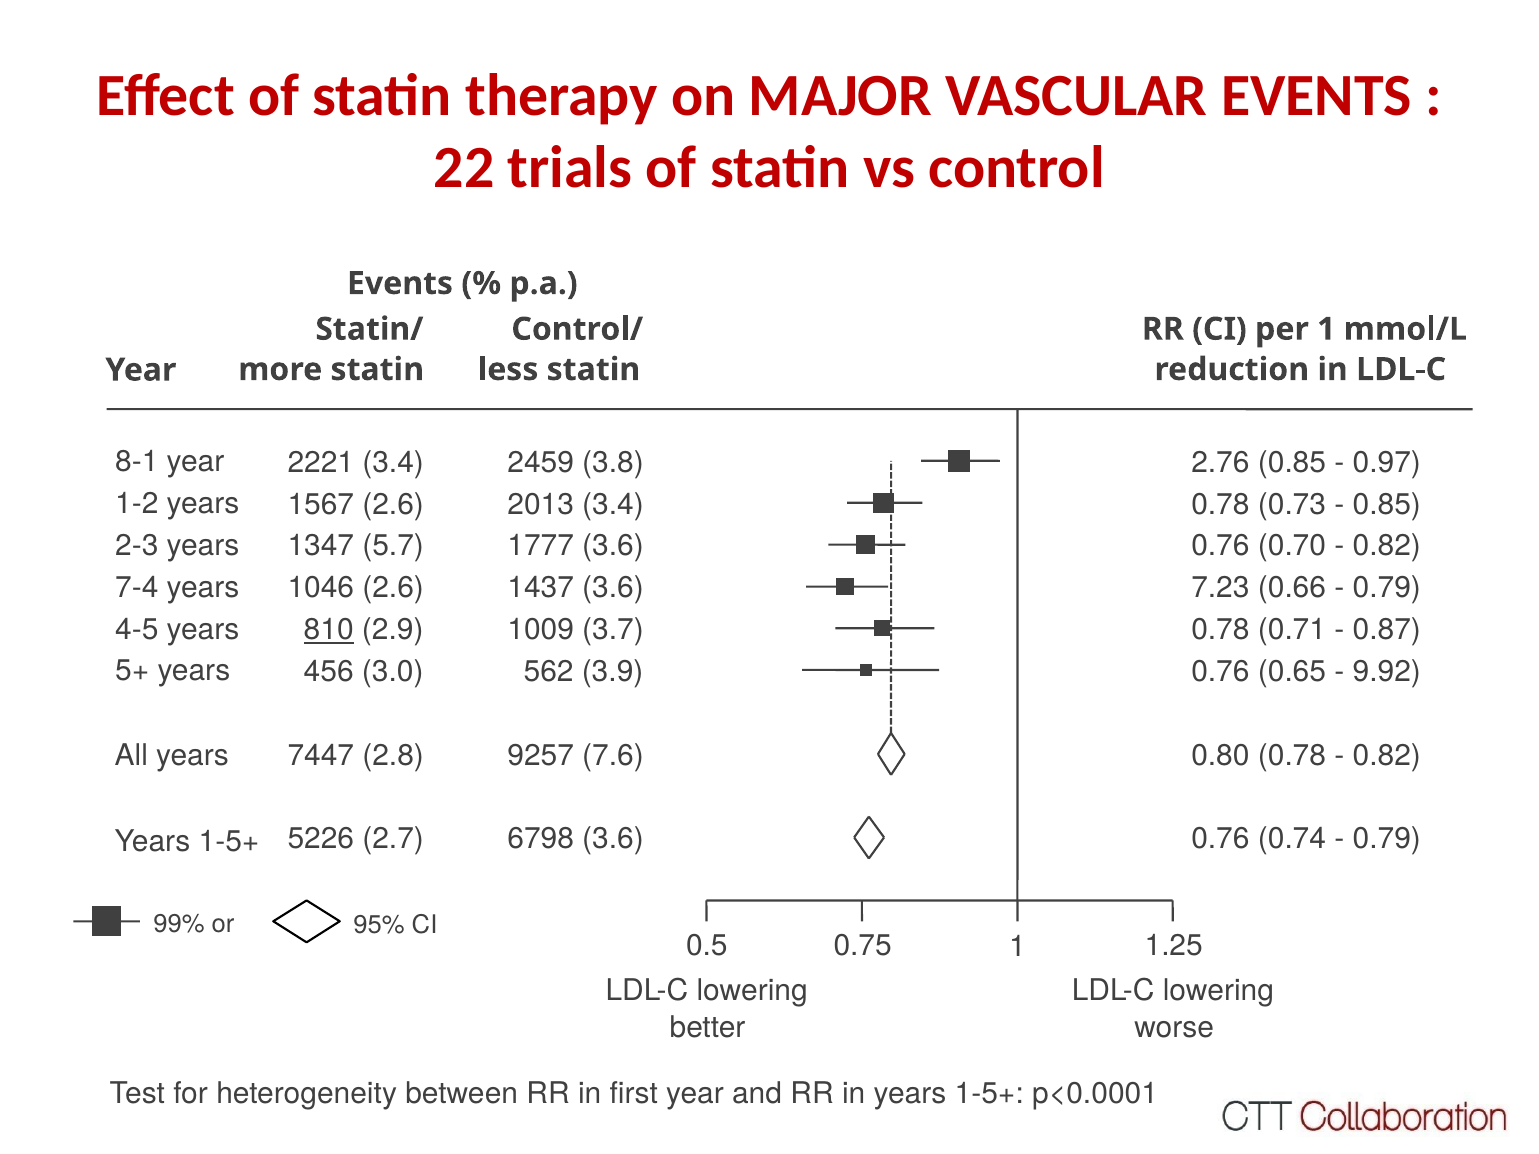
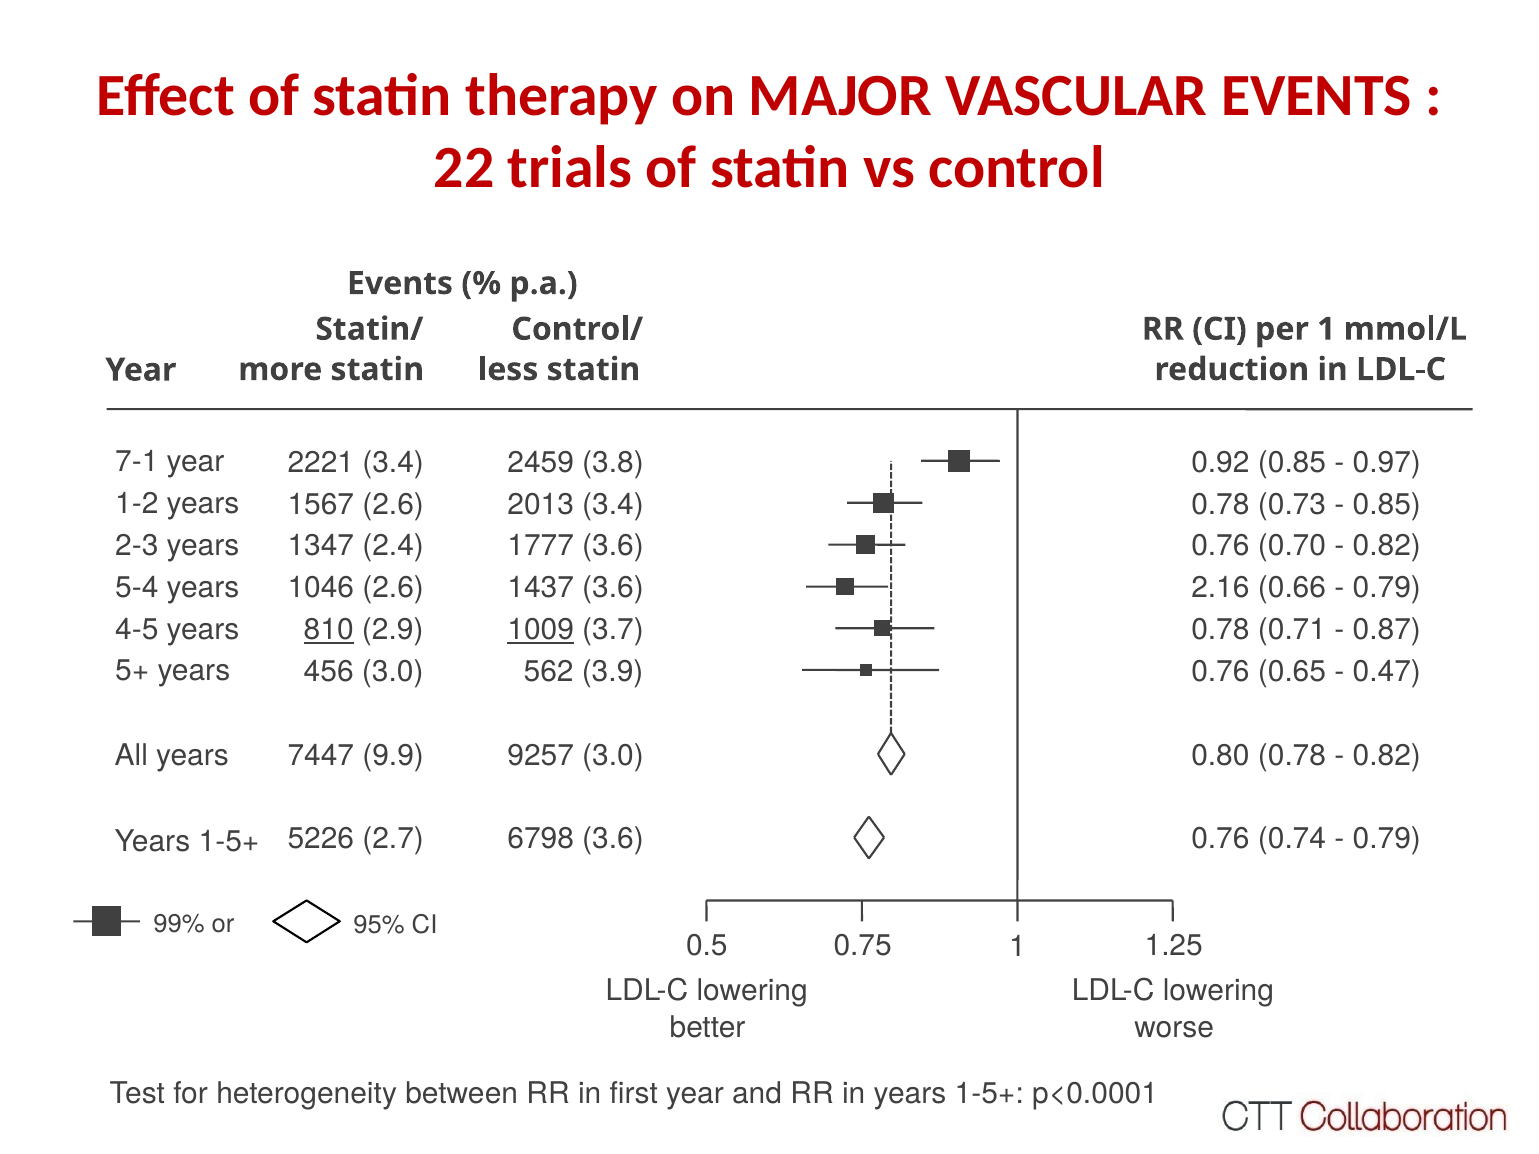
8-1: 8-1 -> 7-1 (137, 462)
2.76: 2.76 -> 0.92 (1220, 463)
5.7: 5.7 -> 2.4 (393, 546)
7-4: 7-4 -> 5-4 (137, 588)
7.23: 7.23 -> 2.16 (1220, 588)
1009 underline: none -> present (541, 630)
9.92: 9.92 -> 0.47 (1387, 672)
2.8: 2.8 -> 9.9 (393, 756)
9257 7.6: 7.6 -> 3.0 (613, 756)
